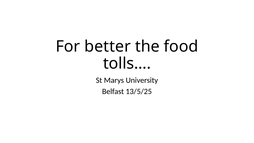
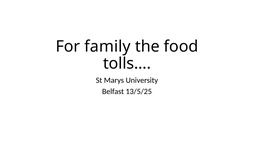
better: better -> family (108, 46)
